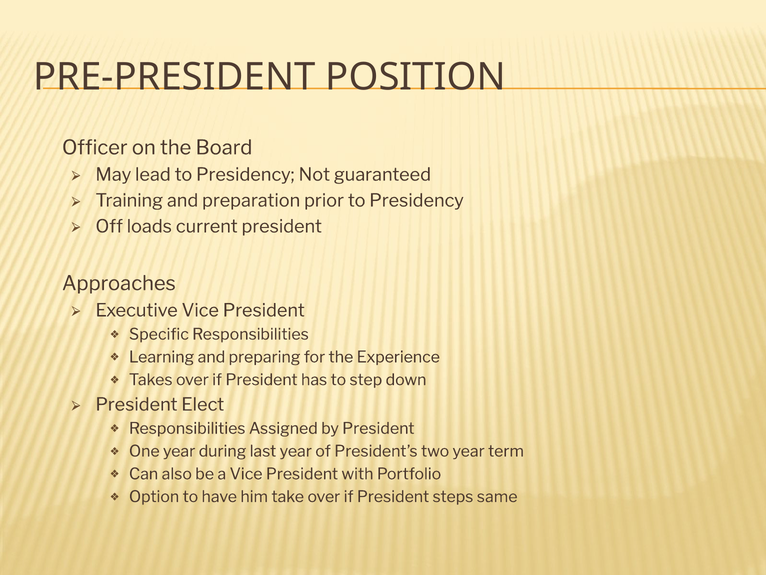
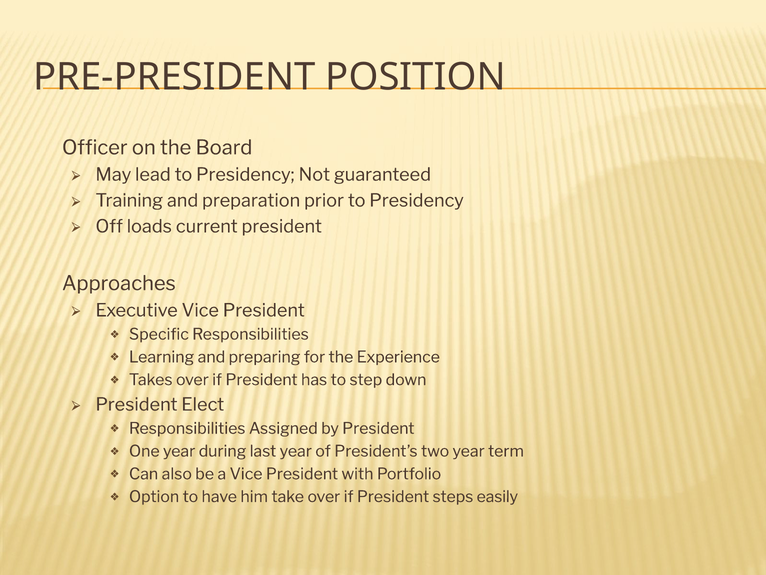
same: same -> easily (497, 496)
